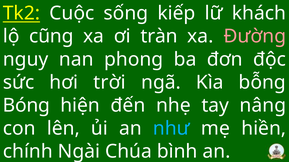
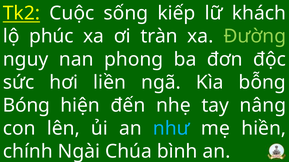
cũng: cũng -> phúc (51, 36)
Đường colour: pink -> light green (255, 36)
trời: trời -> liền (110, 83)
